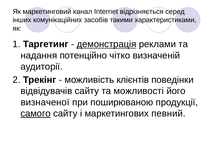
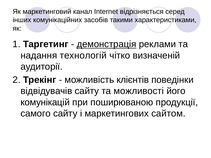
потенційно: потенційно -> технологій (83, 56)
визначеної: визначеної -> комунікацій (45, 102)
самого underline: present -> none (36, 114)
певний: певний -> сайтом (168, 114)
